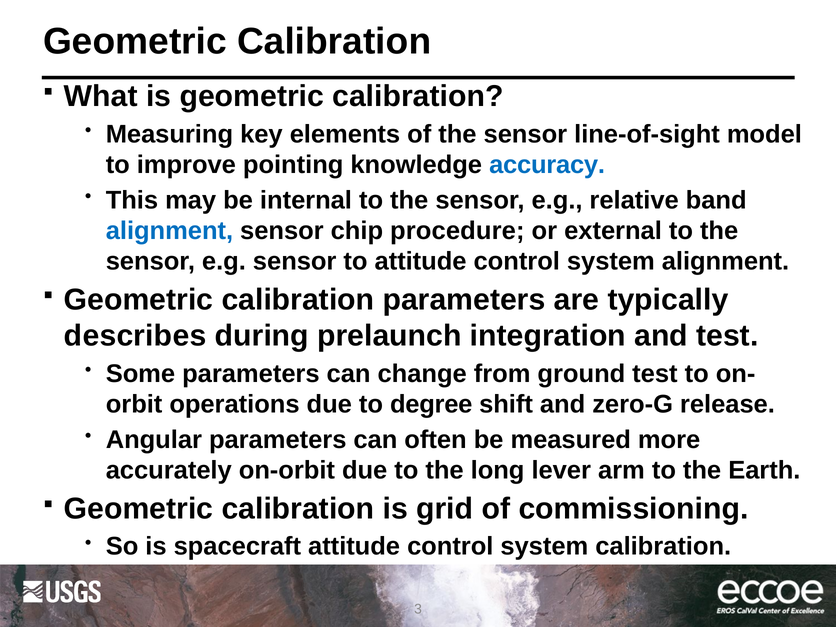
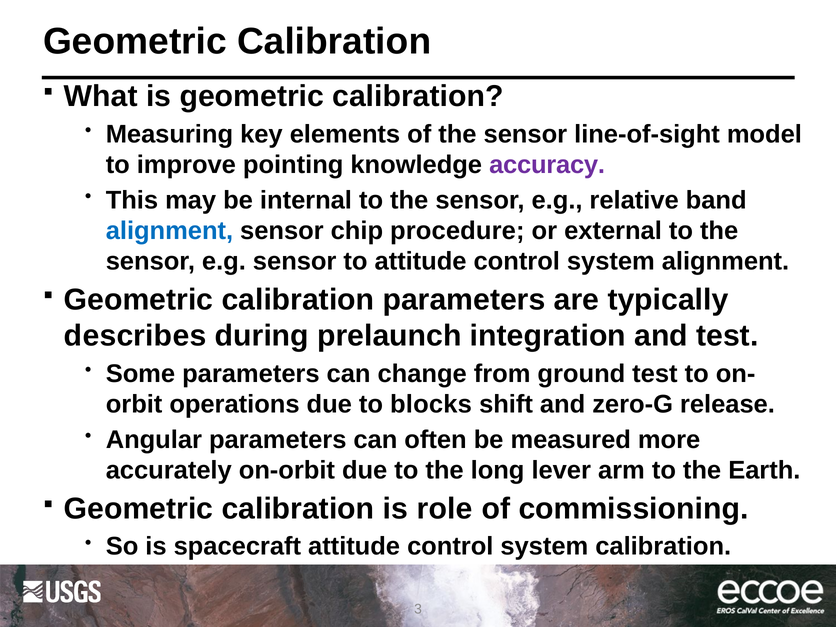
accuracy colour: blue -> purple (547, 165)
degree: degree -> blocks (431, 404)
grid: grid -> role (445, 509)
